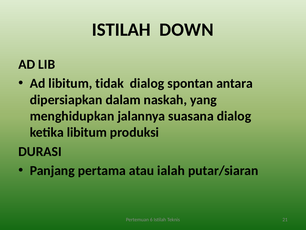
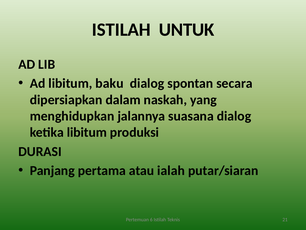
DOWN: DOWN -> UNTUK (187, 30)
tidak: tidak -> baku (110, 83)
antara: antara -> secara (234, 83)
